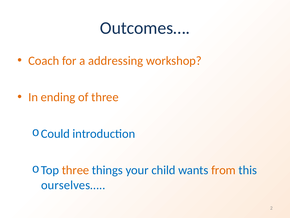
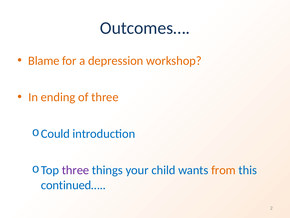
Coach: Coach -> Blame (44, 61)
addressing: addressing -> depression (116, 61)
three colour: orange -> purple (76, 170)
ourselves…: ourselves… -> continued… (73, 185)
